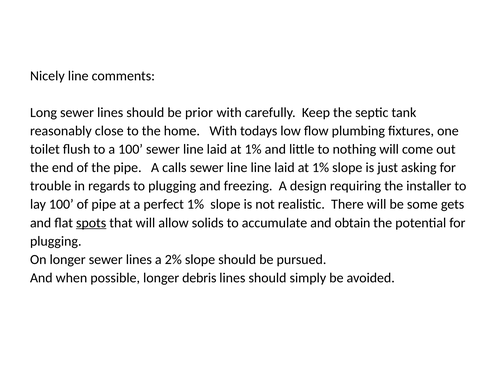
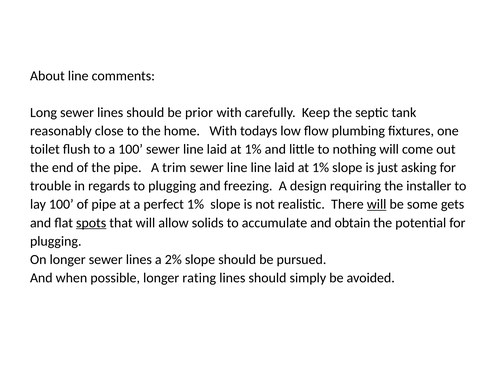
Nicely: Nicely -> About (47, 76)
calls: calls -> trim (174, 168)
will underline: none -> present (377, 204)
debris: debris -> rating (199, 278)
